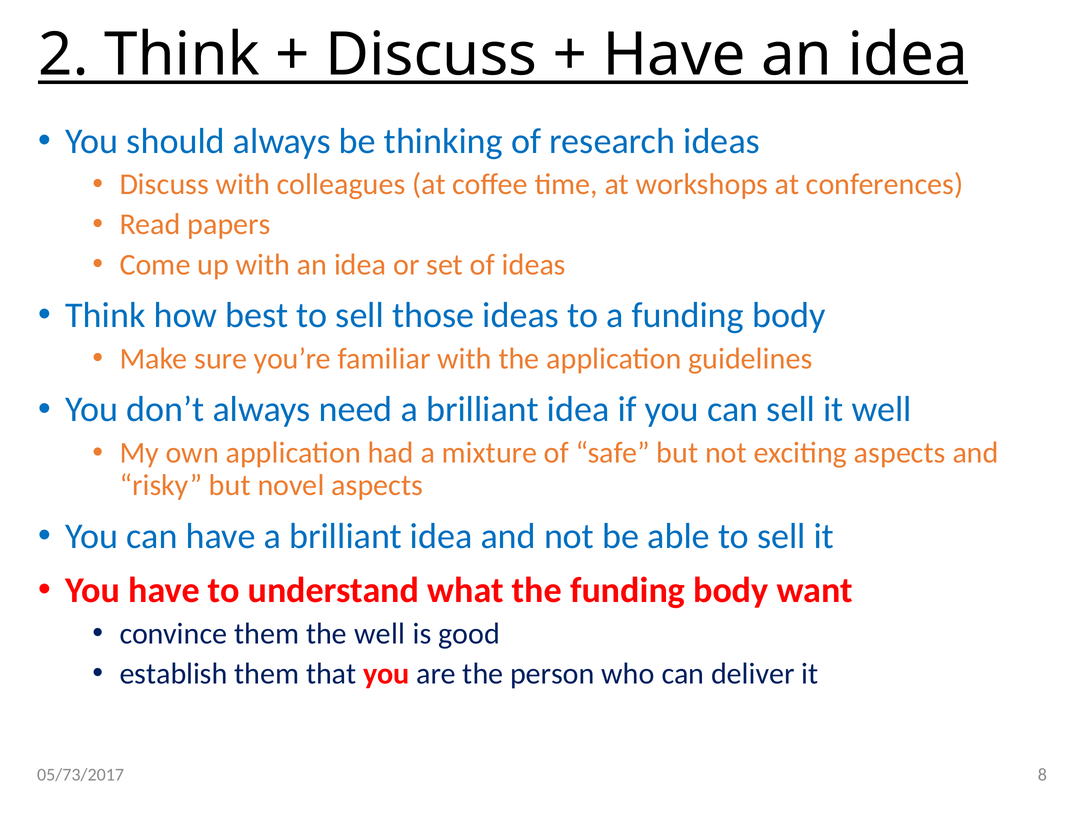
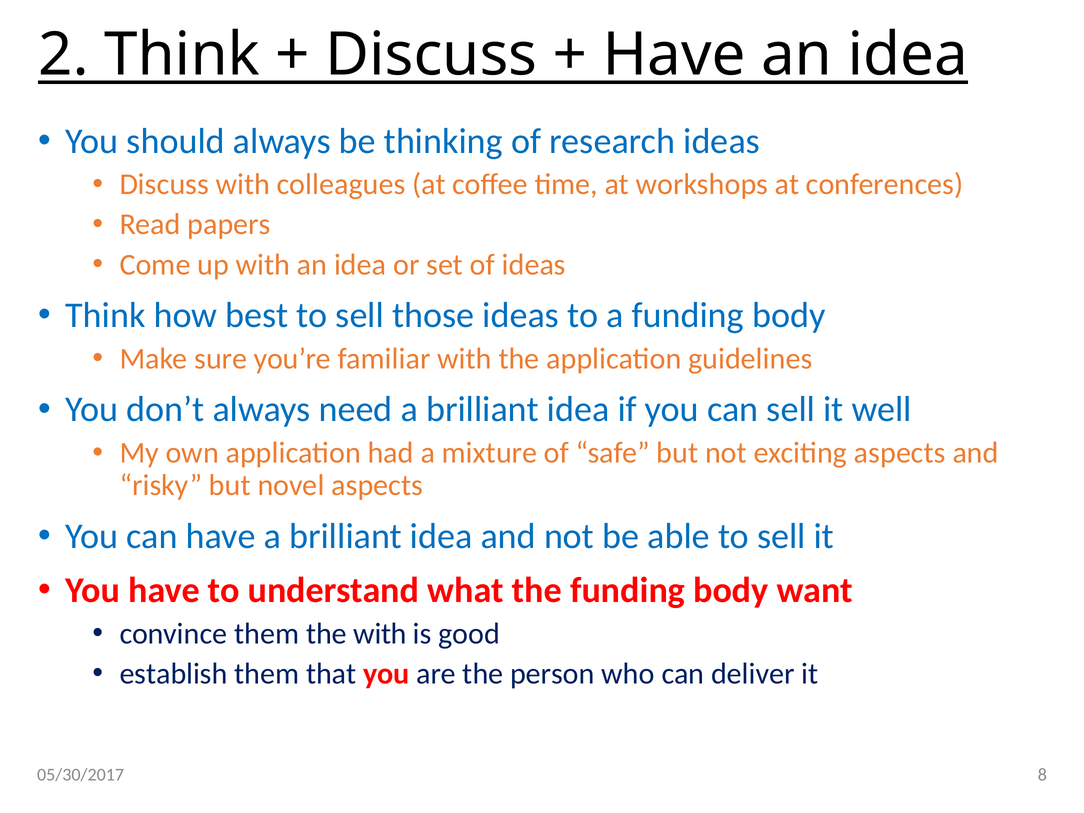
the well: well -> with (380, 634)
05/73/2017: 05/73/2017 -> 05/30/2017 (81, 775)
